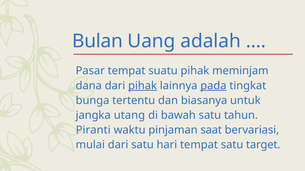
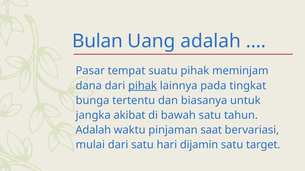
pada underline: present -> none (213, 86)
utang: utang -> akibat (129, 116)
Piranti: Piranti -> Adalah (93, 130)
hari tempat: tempat -> dijamin (199, 145)
